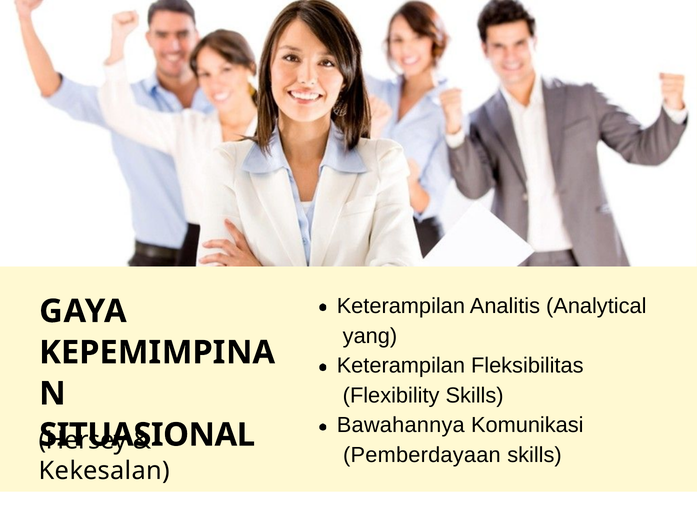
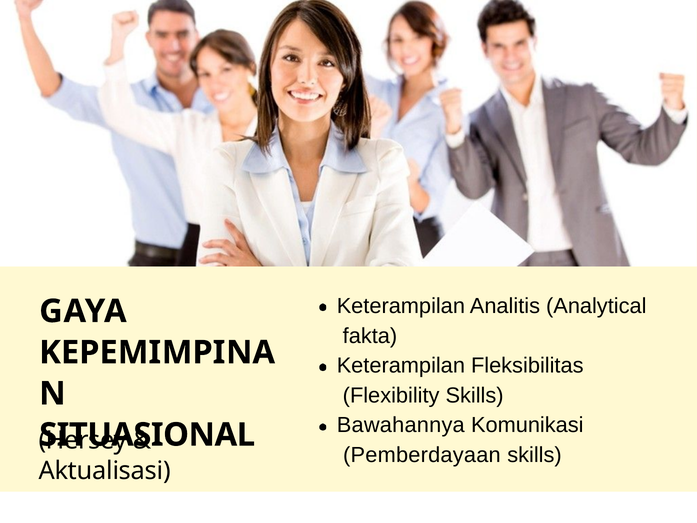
yang: yang -> fakta (370, 336)
Kekesalan: Kekesalan -> Aktualisasi (105, 471)
